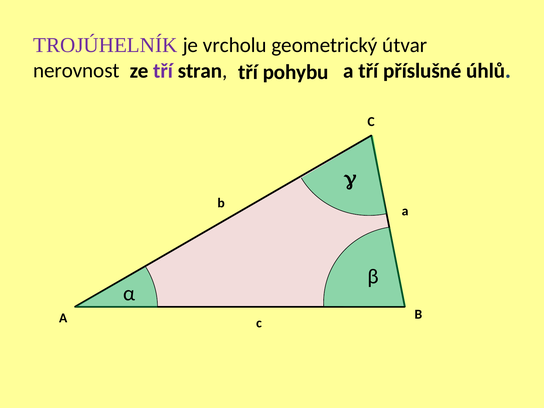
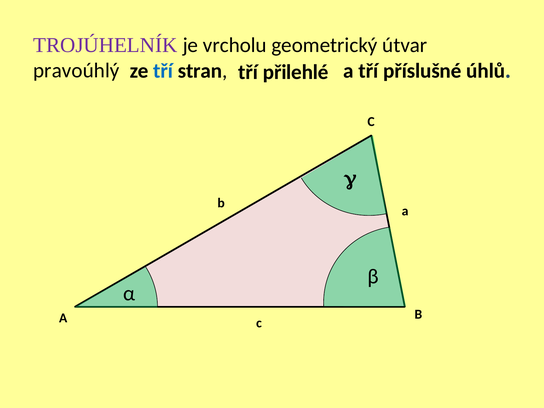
nerovnost: nerovnost -> pravoúhlý (76, 71)
tří colour: purple -> blue (163, 71)
pohybu: pohybu -> přilehlé (296, 72)
